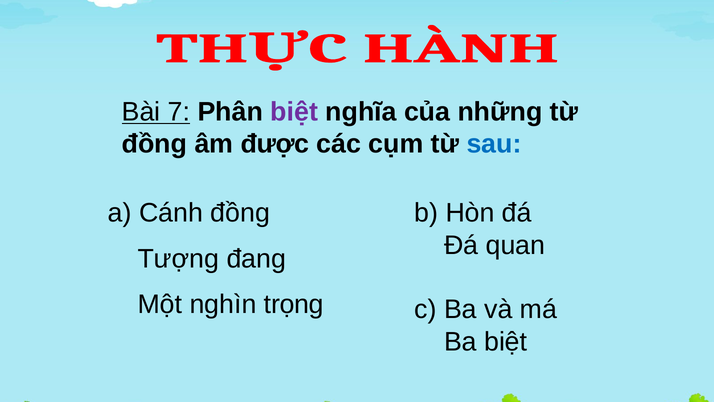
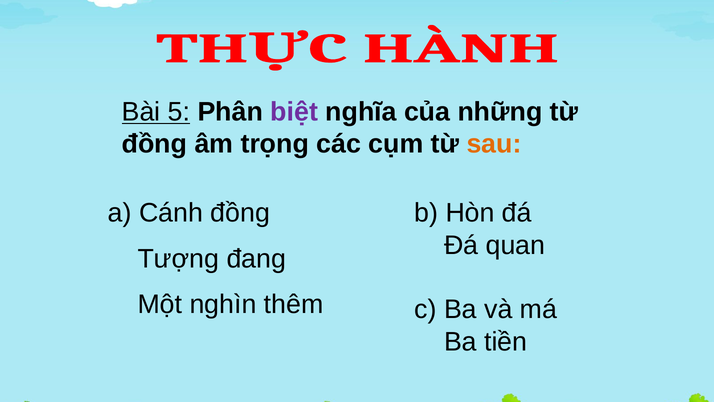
7: 7 -> 5 (179, 112)
được: được -> trọng (275, 144)
sau colour: blue -> orange (494, 144)
trọng: trọng -> thêm (294, 304)
Ba biệt: biệt -> tiền (506, 341)
